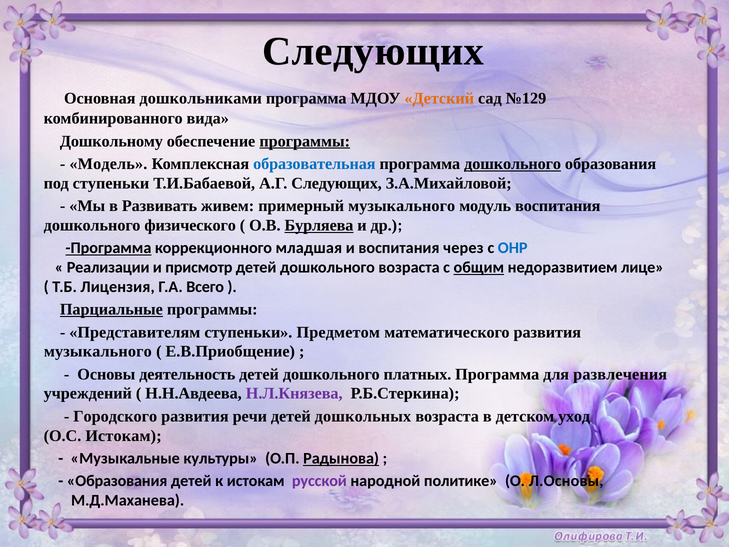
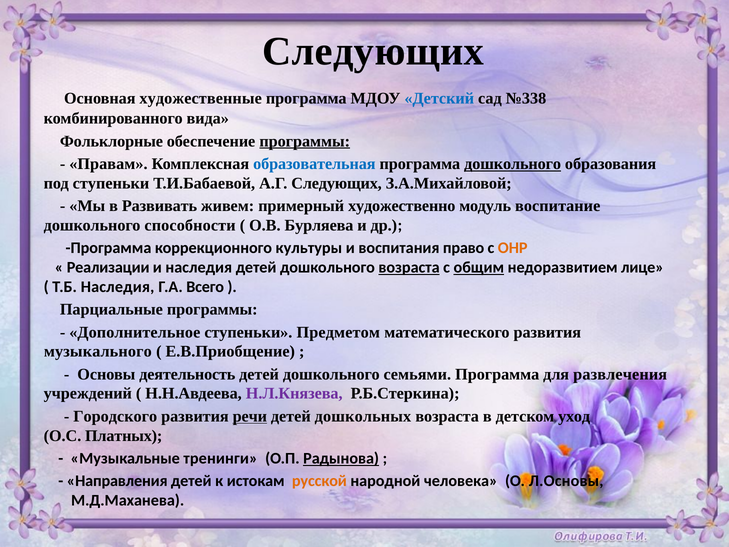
дошкольниками: дошкольниками -> художественные (201, 98)
Детский colour: orange -> blue (439, 98)
№129: №129 -> №338 (526, 98)
Дошкольному: Дошкольному -> Фольклорные (111, 141)
Модель: Модель -> Правам (108, 164)
примерный музыкального: музыкального -> художественно (402, 206)
модуль воспитания: воспитания -> воспитание (558, 206)
физического: физического -> способности (190, 225)
Бурляева underline: present -> none (319, 225)
Программа underline: present -> none (108, 248)
младшая: младшая -> культуры (309, 248)
через: через -> право (464, 248)
ОНР colour: blue -> orange (513, 248)
и присмотр: присмотр -> наследия (199, 267)
возраста underline: none -> present (409, 267)
Т.Б Лицензия: Лицензия -> Наследия (118, 287)
Парциальные underline: present -> none (111, 309)
Представителям: Представителям -> Дополнительное (135, 332)
платных: платных -> семьями (417, 374)
речи underline: none -> present (250, 416)
О.С Истокам: Истокам -> Платных (124, 436)
культуры: культуры -> тренинги (221, 458)
Образования: Образования -> Направления (117, 481)
русской colour: purple -> orange (319, 481)
политике: политике -> человека (461, 481)
